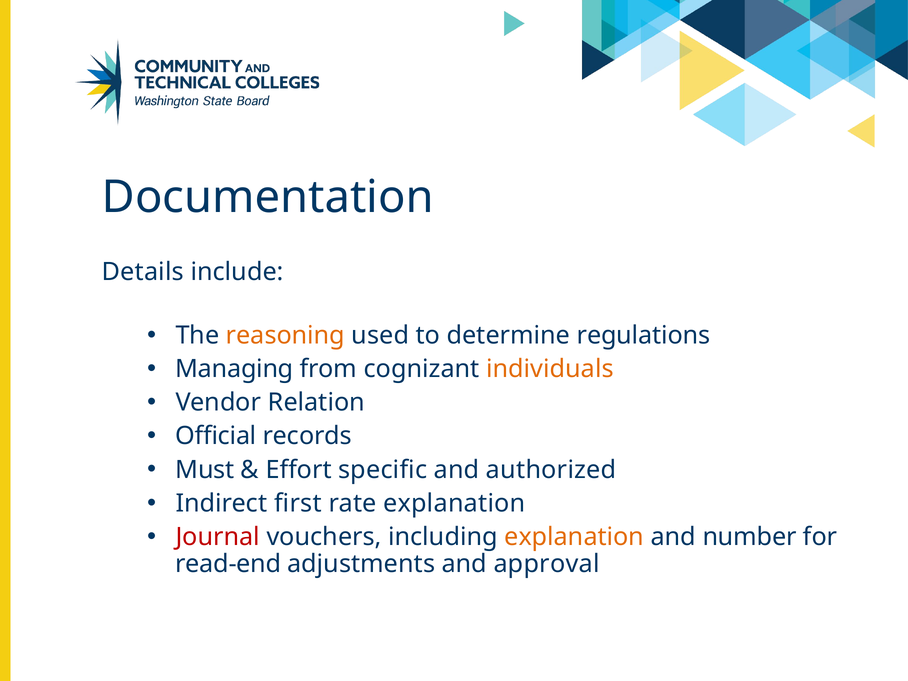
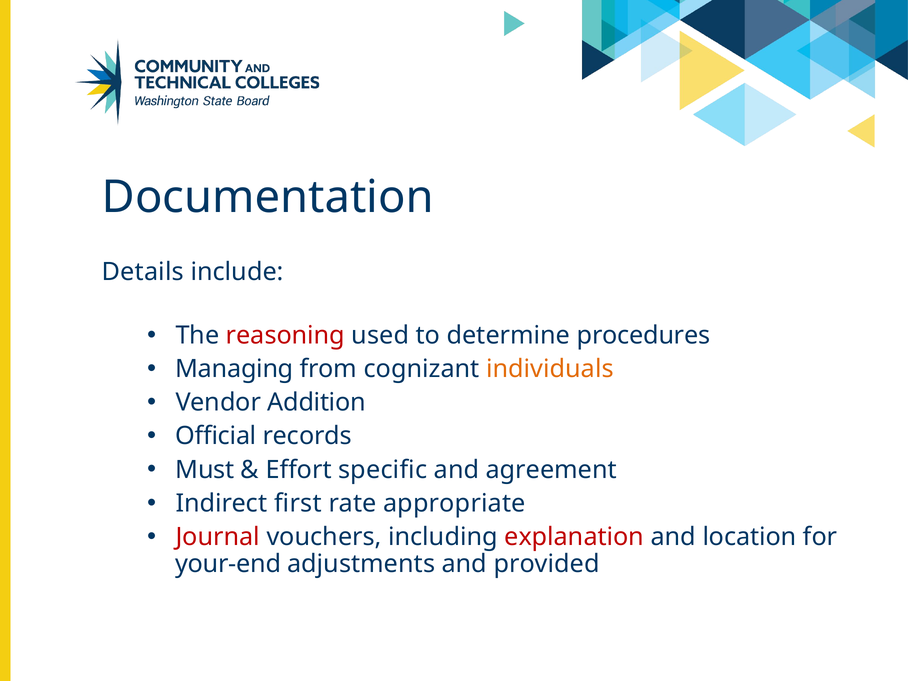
reasoning colour: orange -> red (285, 336)
regulations: regulations -> procedures (644, 336)
Relation: Relation -> Addition (317, 403)
authorized: authorized -> agreement (551, 470)
rate explanation: explanation -> appropriate (454, 503)
explanation colour: orange -> red (574, 537)
number: number -> location (749, 537)
read-end: read-end -> your-end (228, 564)
approval: approval -> provided (547, 564)
